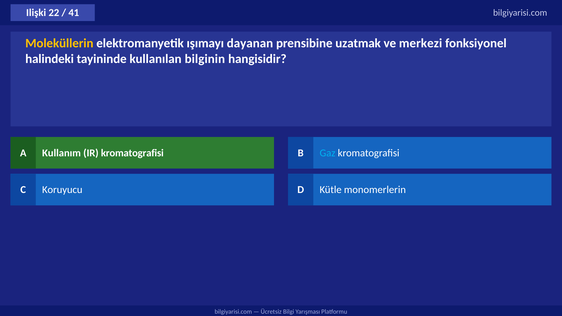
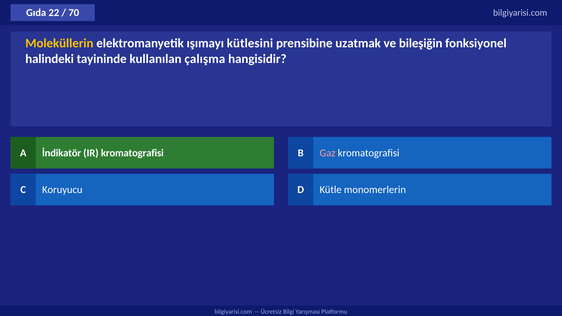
Ilişki: Ilişki -> Gıda (36, 13)
41: 41 -> 70 (74, 13)
dayanan: dayanan -> kütlesini (250, 43)
merkezi: merkezi -> bileşiğin (421, 43)
bilginin: bilginin -> çalışma (205, 59)
Kullanım: Kullanım -> İndikatör (62, 153)
Gaz colour: light blue -> pink (328, 153)
